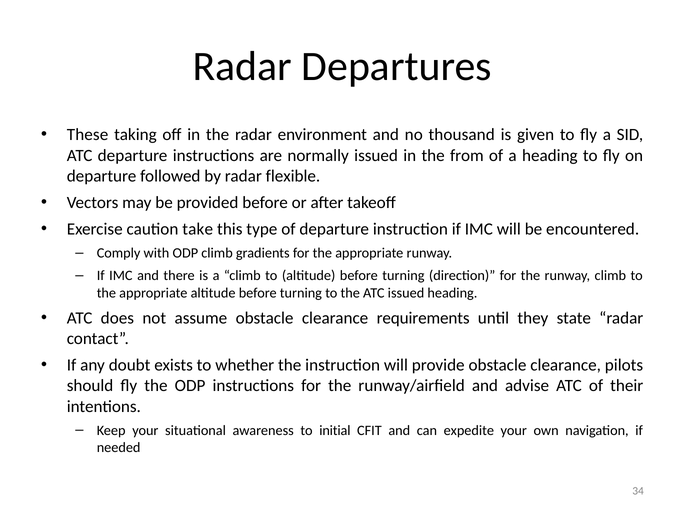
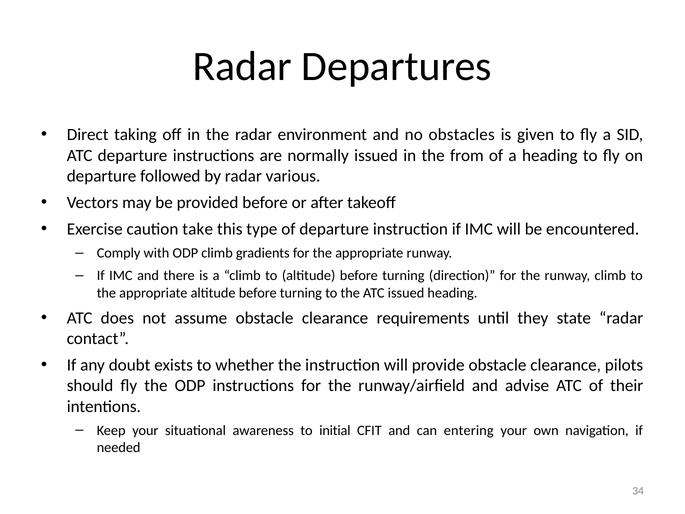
These: These -> Direct (88, 135)
thousand: thousand -> obstacles (462, 135)
flexible: flexible -> various (293, 176)
expedite: expedite -> entering (469, 430)
